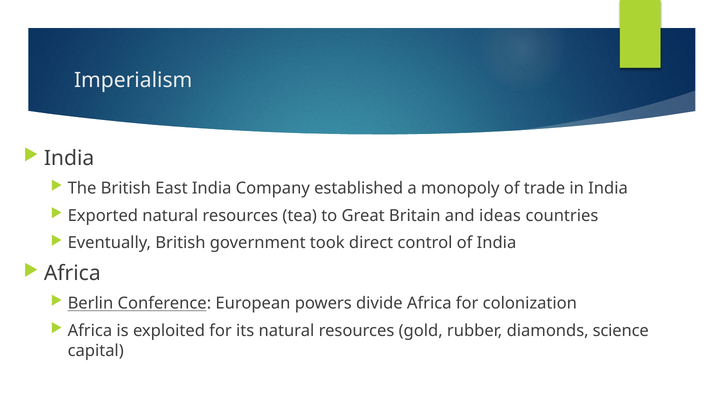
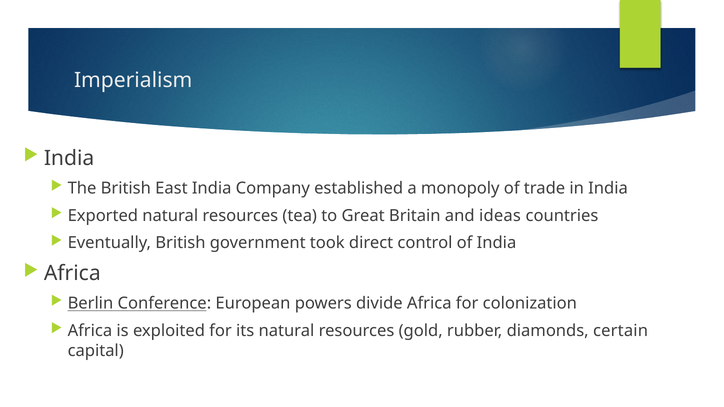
science: science -> certain (621, 331)
